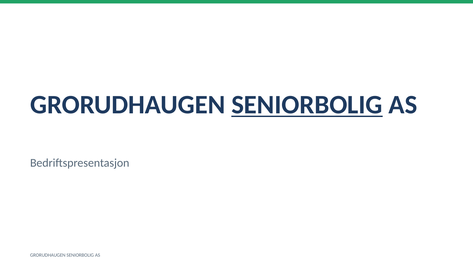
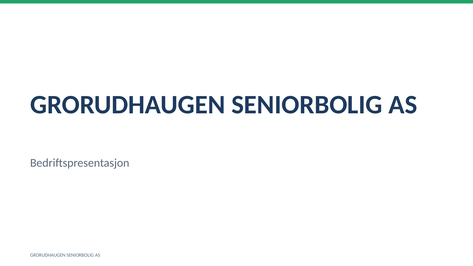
SENIORBOLIG underline: present -> none (307, 105)
